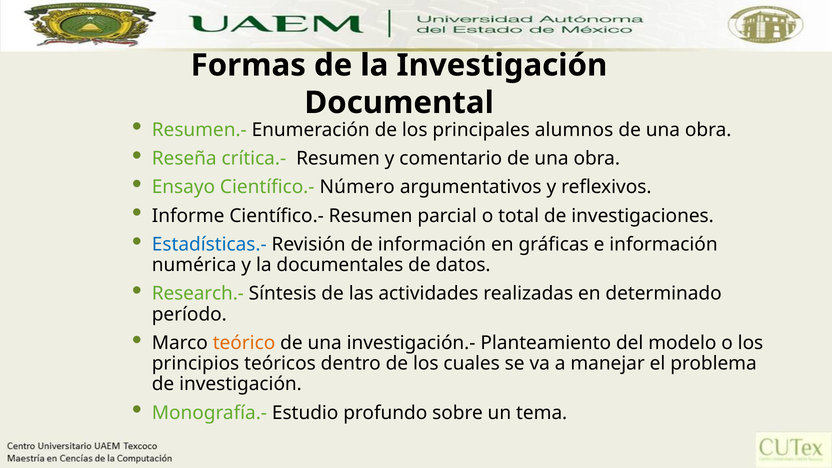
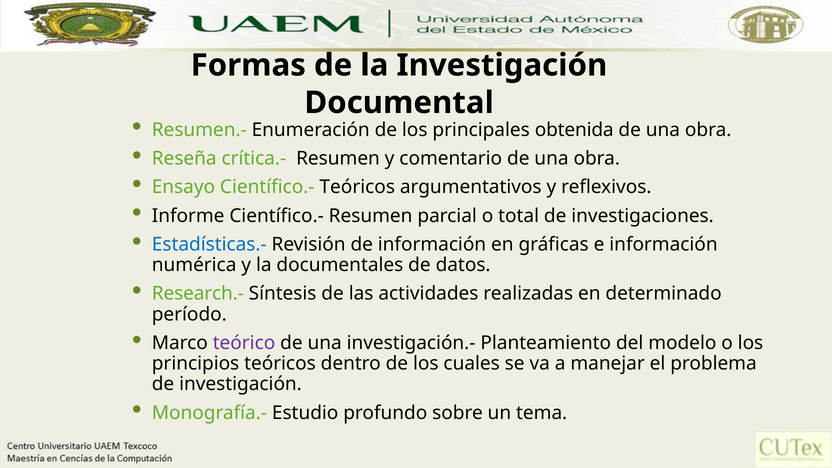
alumnos: alumnos -> obtenida (574, 130)
Científico.- Número: Número -> Teóricos (357, 187)
teórico colour: orange -> purple (244, 343)
